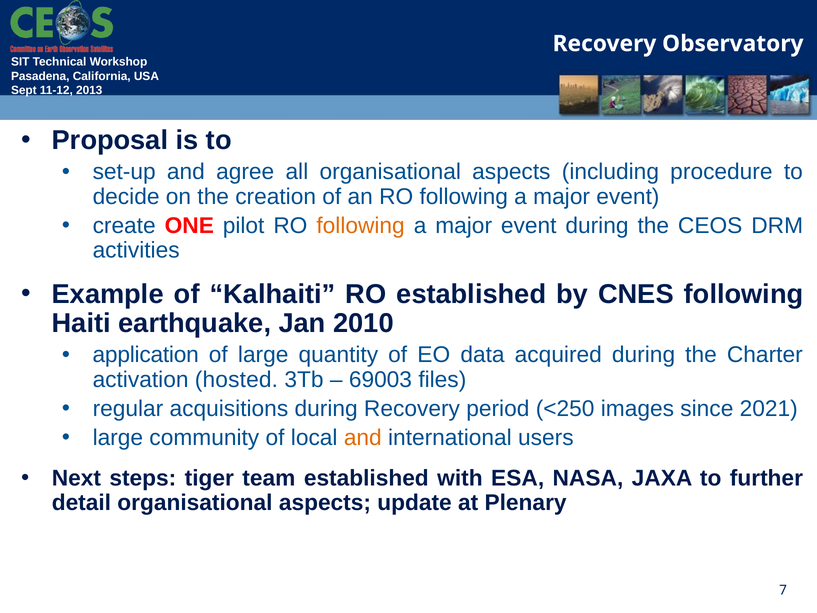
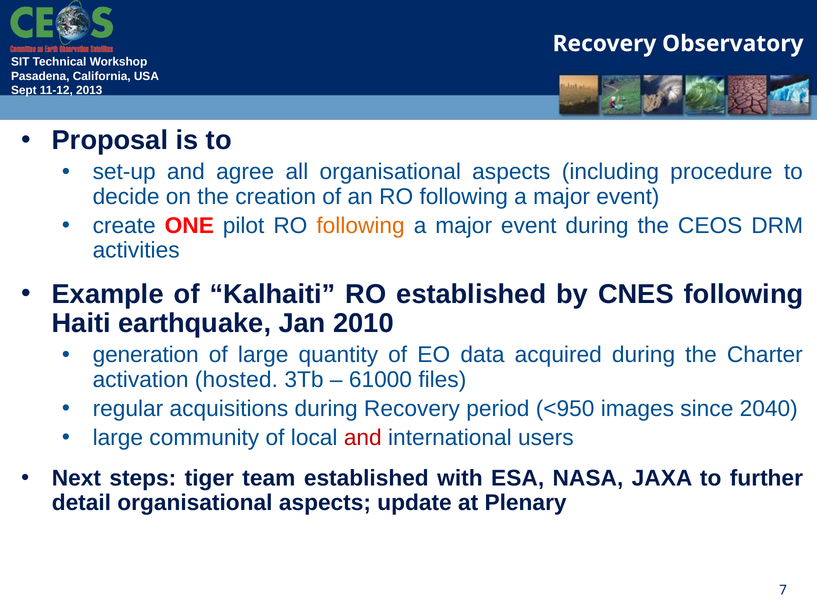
application: application -> generation (146, 355)
69003: 69003 -> 61000 (380, 379)
<250: <250 -> <950 (565, 408)
2021: 2021 -> 2040 (769, 408)
and colour: orange -> red (363, 437)
